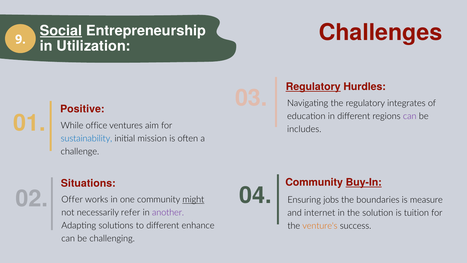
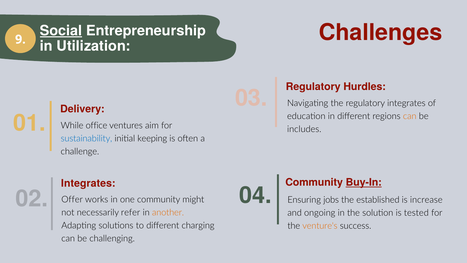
Regulatory underline: present -> none (313, 87)
Positive: Positive -> Delivery (82, 109)
can colour: purple -> orange (410, 116)
mission: mission -> keeping (152, 139)
Situations: Situations -> Integrates (88, 183)
boundaries: boundaries -> established (378, 200)
measure: measure -> increase (426, 200)
might underline: present -> none (193, 199)
another colour: purple -> orange (168, 212)
internet: internet -> ongoing (320, 213)
tuition: tuition -> tested (416, 213)
enhance: enhance -> charging (198, 225)
